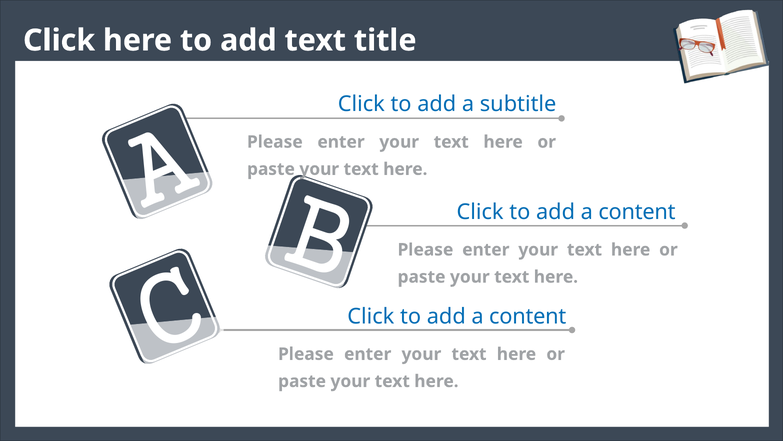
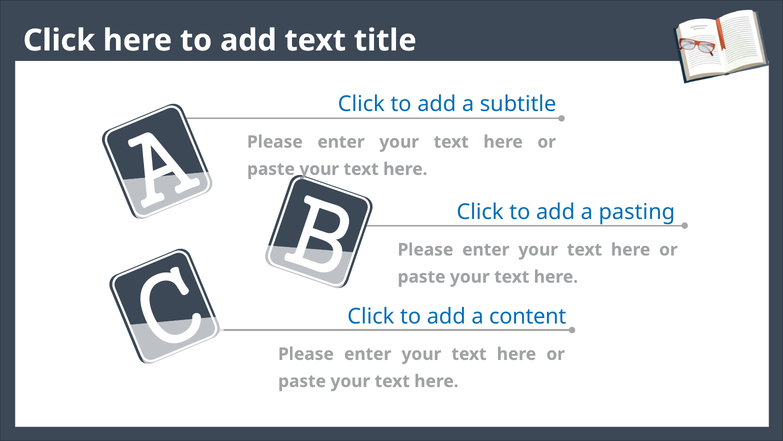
content: content -> pasting (637, 212)
